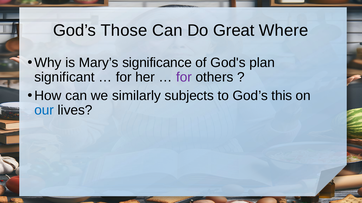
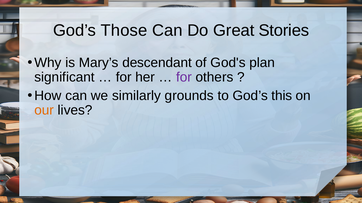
Where: Where -> Stories (284, 30)
significance: significance -> descendant (157, 63)
subjects: subjects -> grounds (189, 96)
our colour: blue -> orange (44, 111)
